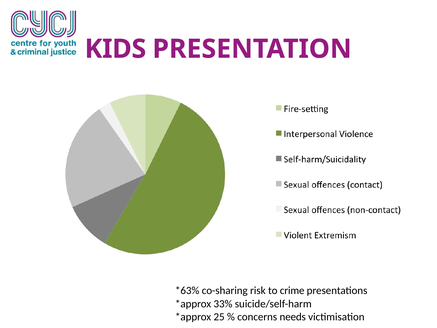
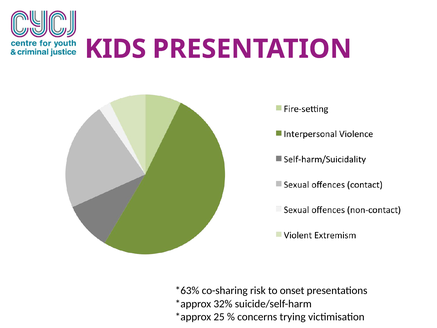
crime: crime -> onset (292, 290)
33%: 33% -> 32% (223, 303)
needs: needs -> trying (293, 317)
